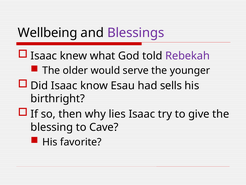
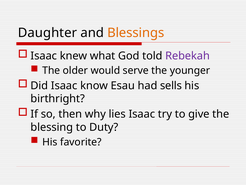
Wellbeing: Wellbeing -> Daughter (47, 33)
Blessings colour: purple -> orange (136, 33)
Cave: Cave -> Duty (104, 127)
